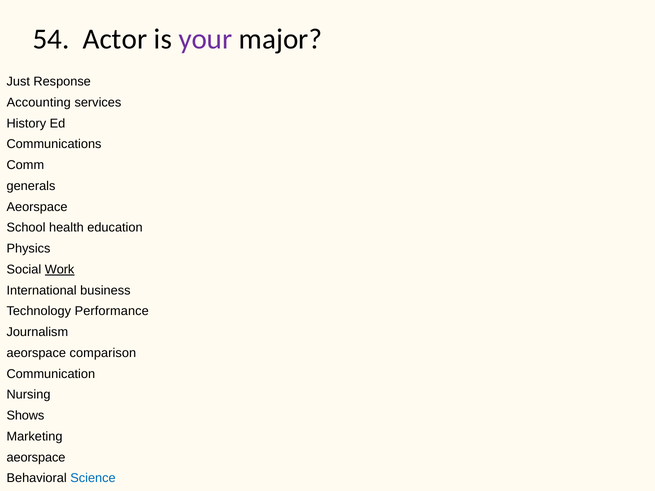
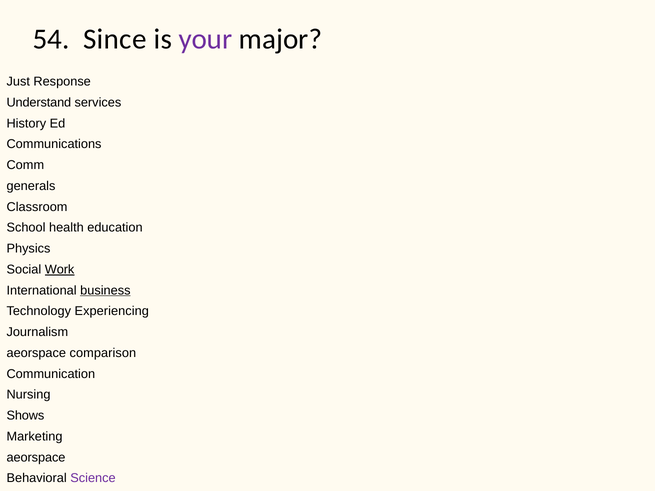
Actor: Actor -> Since (115, 39)
Accounting: Accounting -> Understand (39, 103)
Aeorspace: Aeorspace -> Classroom (37, 207)
business underline: none -> present (105, 290)
Performance: Performance -> Experiencing (112, 311)
Science colour: blue -> purple (93, 478)
